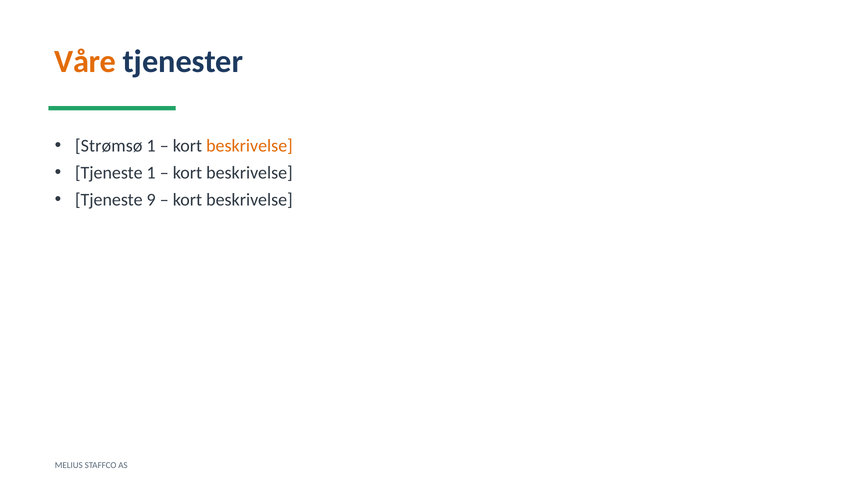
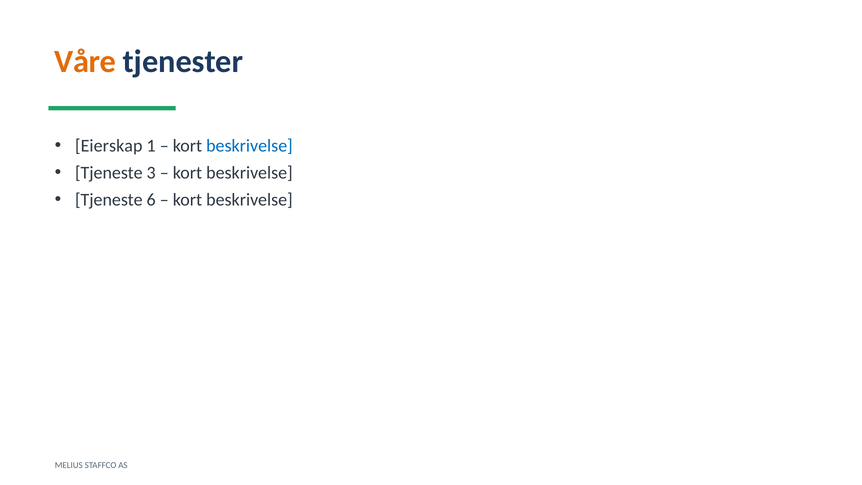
Strømsø: Strømsø -> Eierskap (109, 146)
beskrivelse colour: orange -> blue (249, 146)
Tjeneste 1: 1 -> 3 (151, 173)
9: 9 -> 6 (151, 200)
